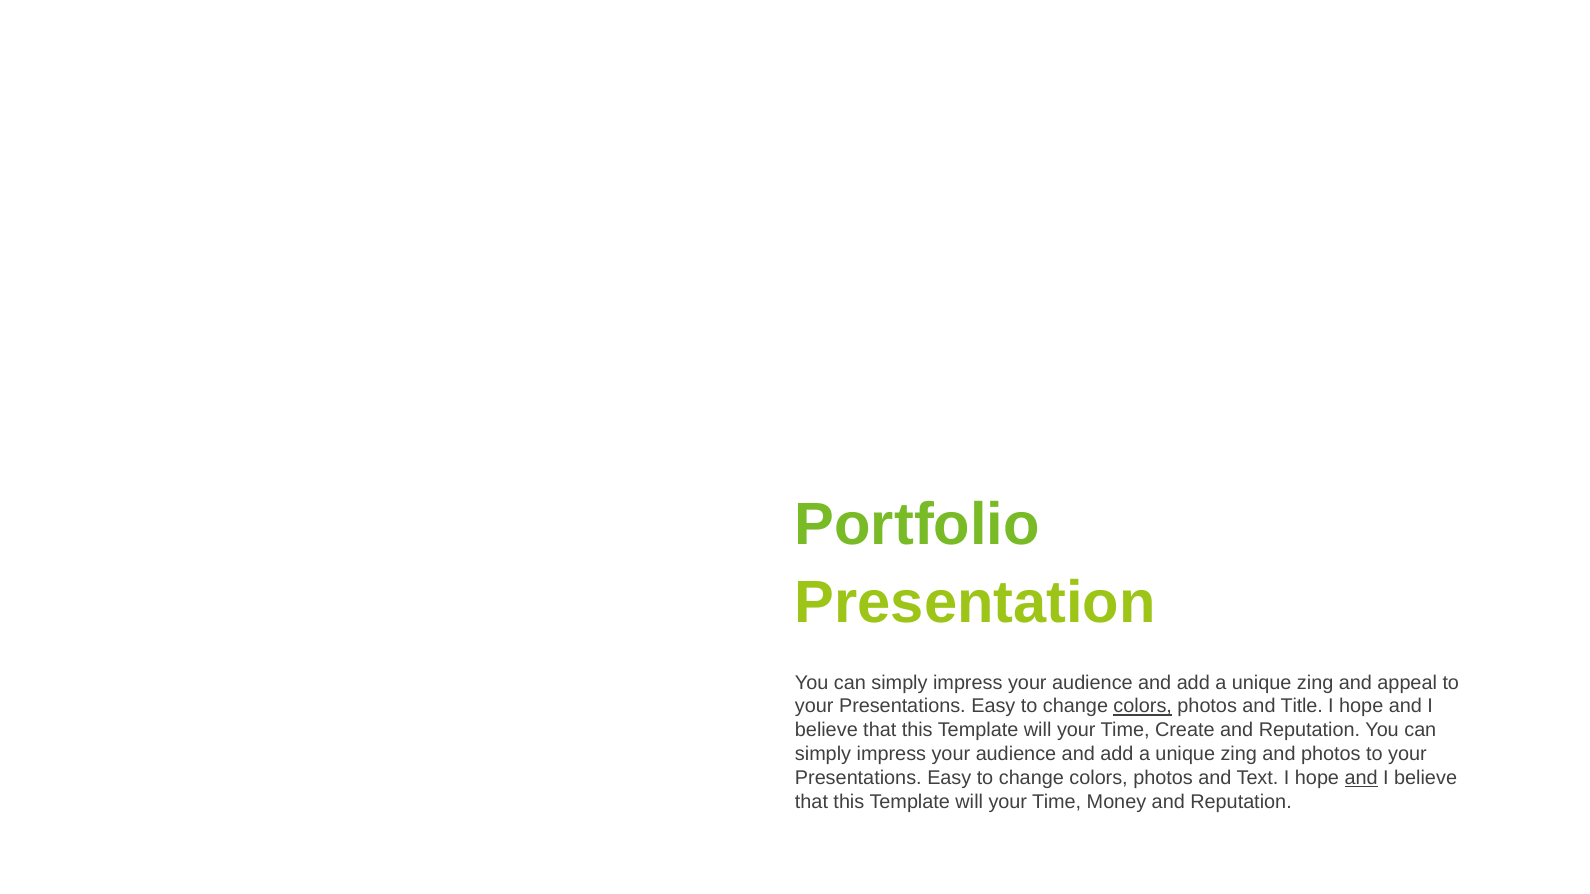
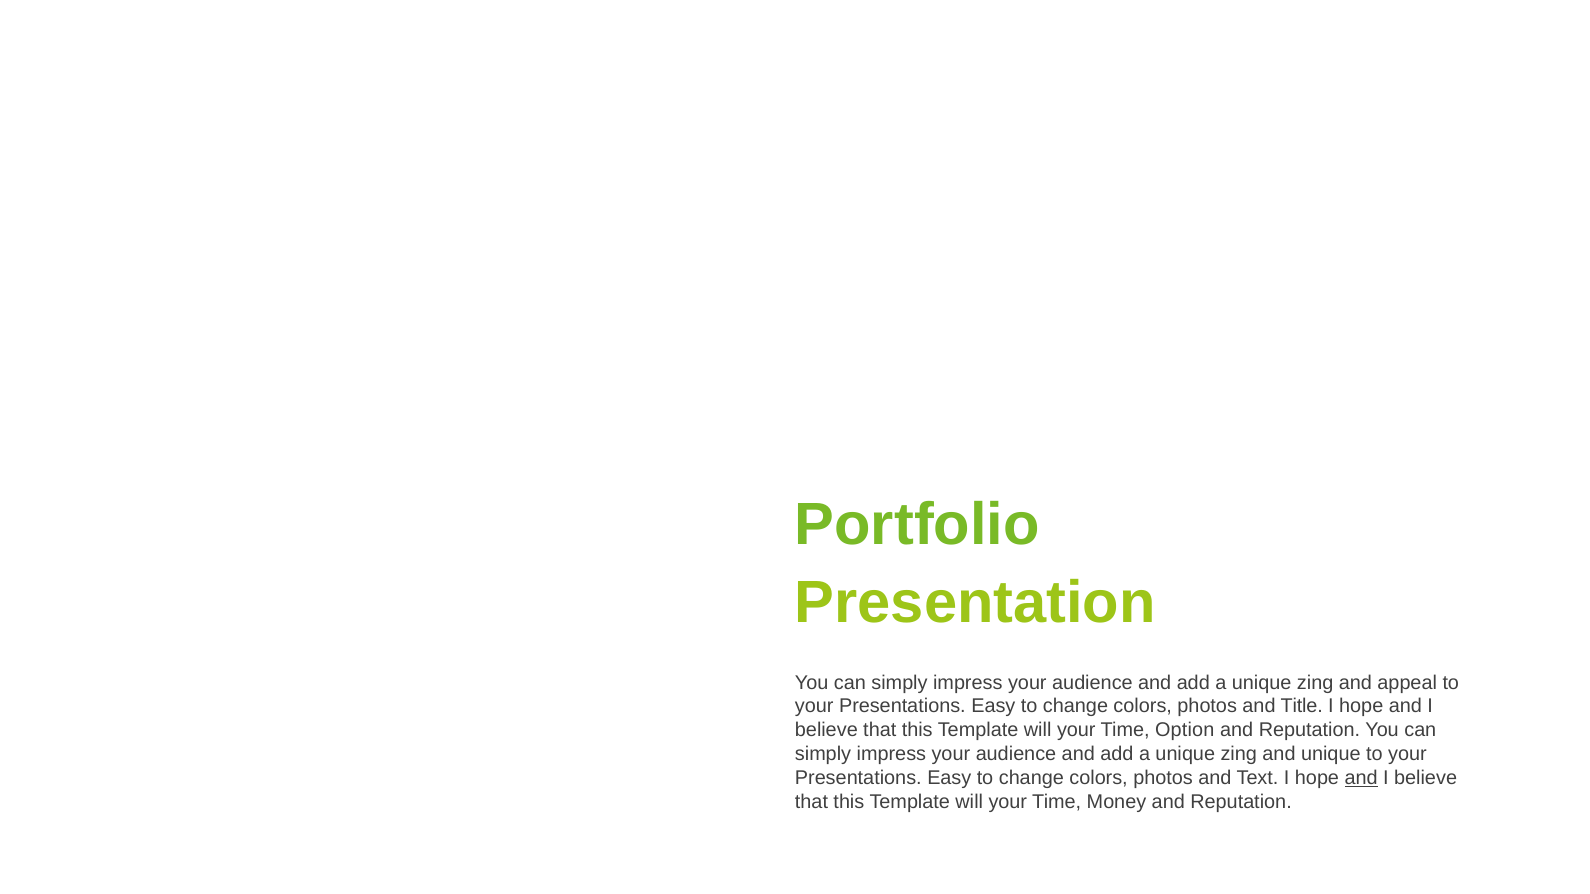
colors underline: present -> none (1143, 707)
Create: Create -> Option (1185, 731)
and photos: photos -> unique (1331, 754)
